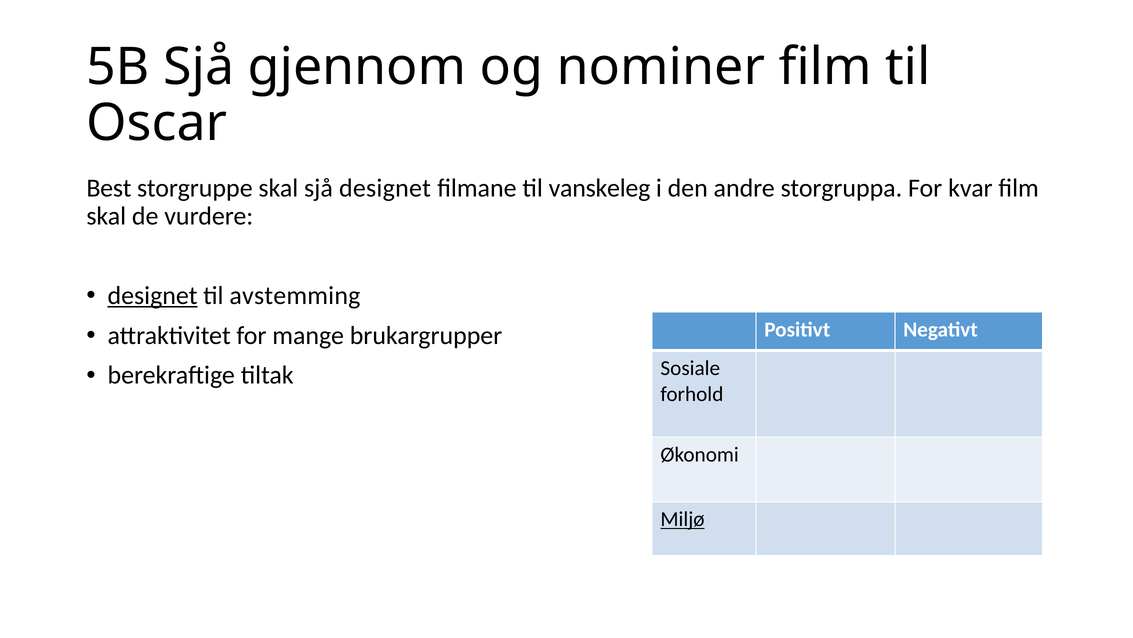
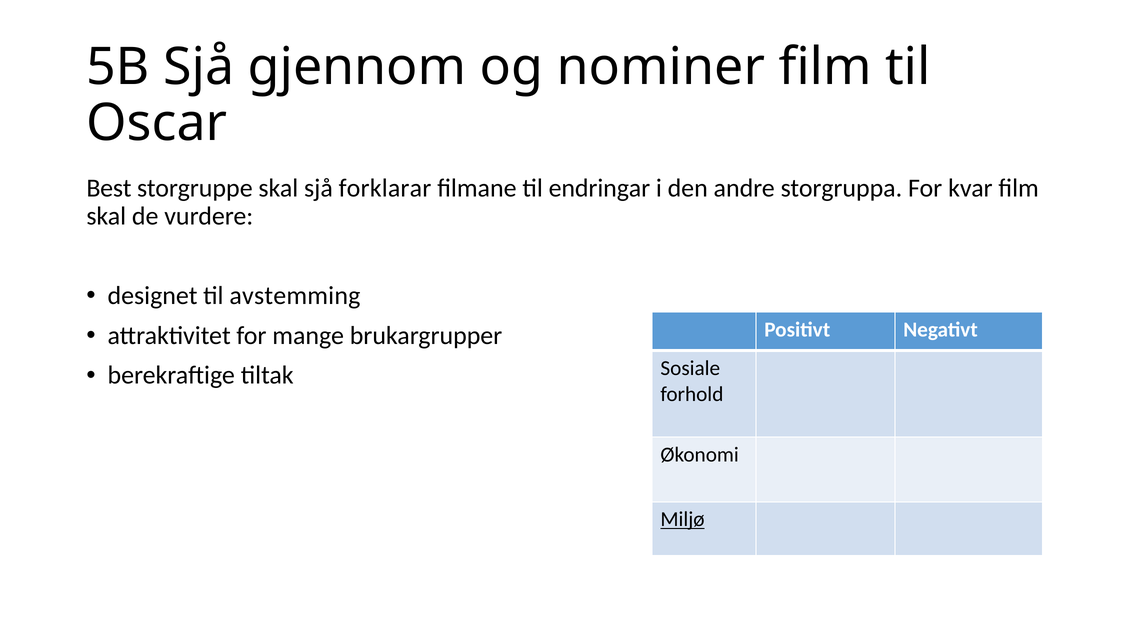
sjå designet: designet -> forklarar (385, 188)
vanskeleg: vanskeleg -> endringar (599, 188)
designet underline: present -> none (153, 295)
